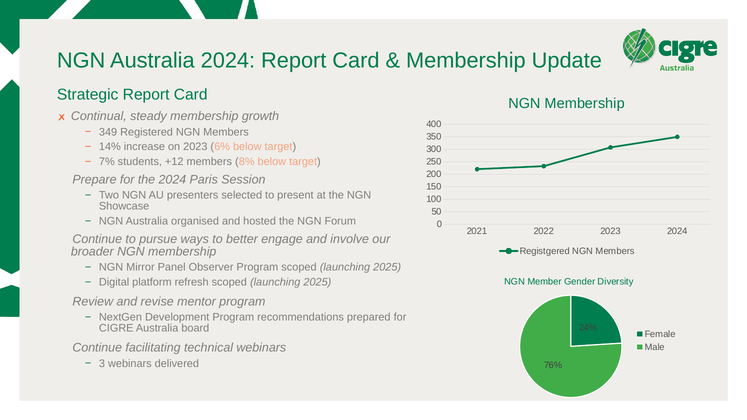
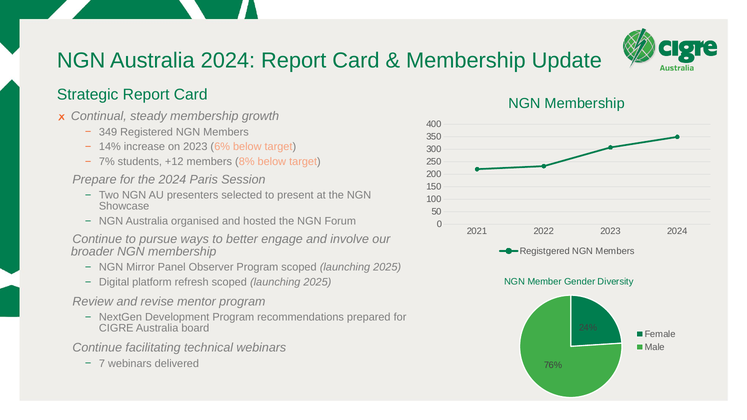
3: 3 -> 7 (102, 364)
